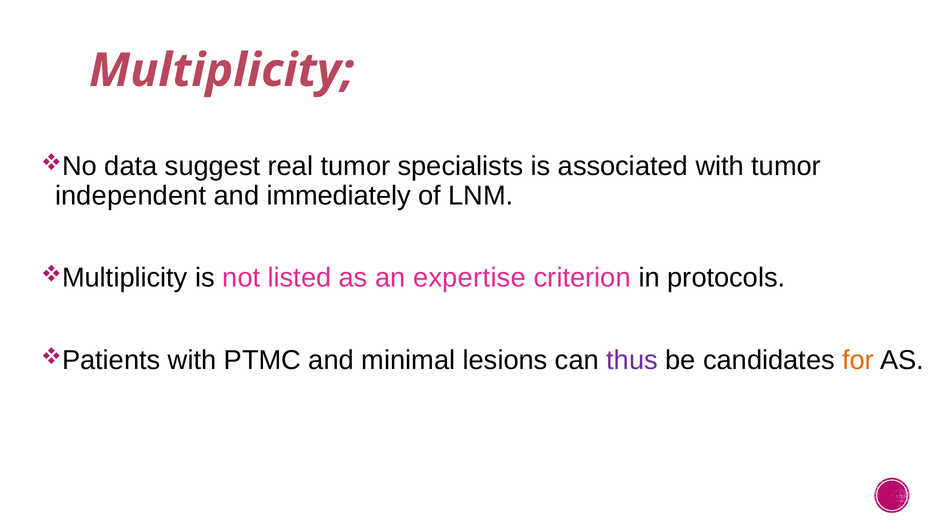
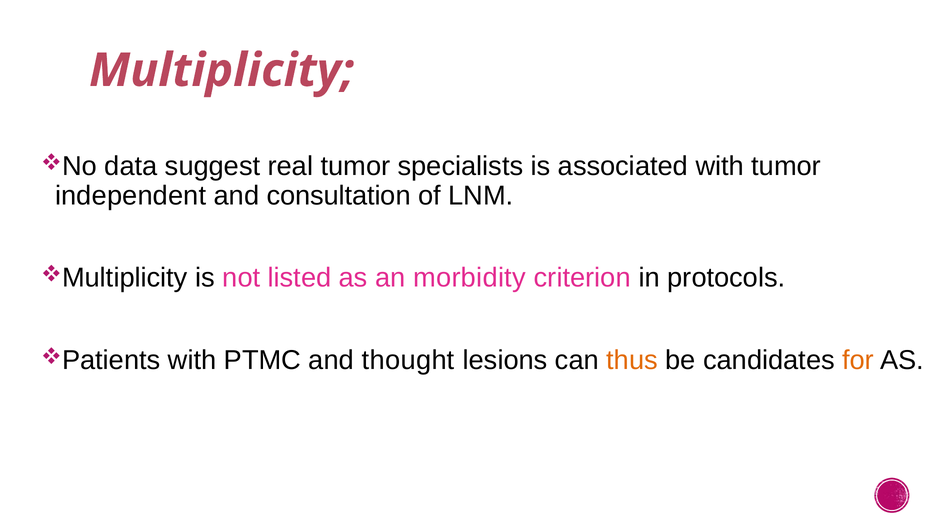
immediately: immediately -> consultation (339, 196)
expertise: expertise -> morbidity (470, 278)
minimal: minimal -> thought (408, 360)
thus colour: purple -> orange (632, 360)
